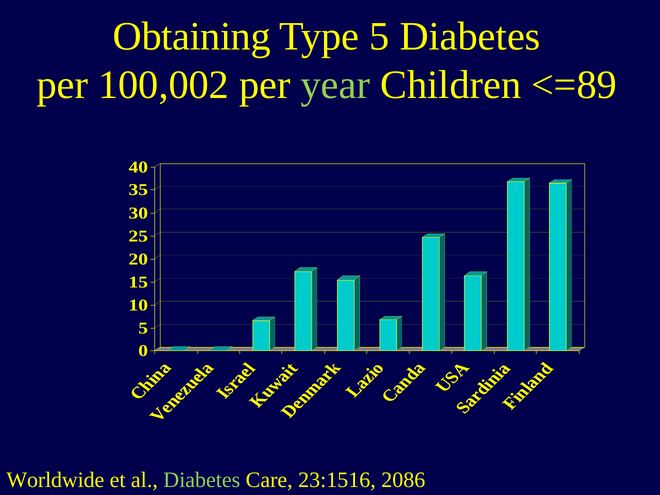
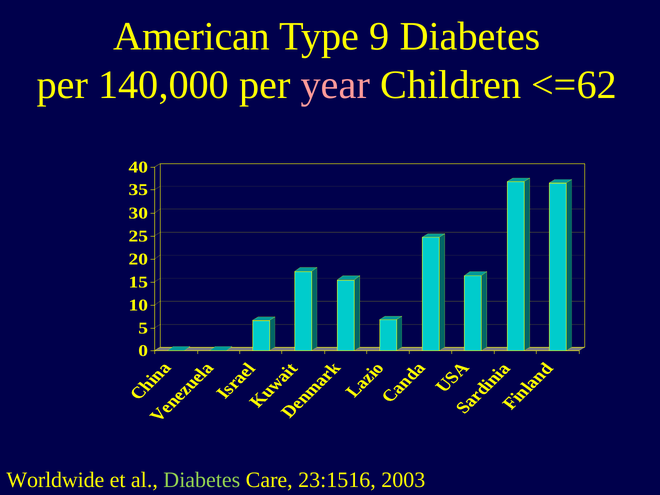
Obtaining: Obtaining -> American (192, 36)
Type 5: 5 -> 9 (379, 36)
100,002: 100,002 -> 140,000 (164, 85)
year colour: light green -> pink (335, 85)
<=89: <=89 -> <=62 (574, 85)
2086: 2086 -> 2003 (403, 480)
